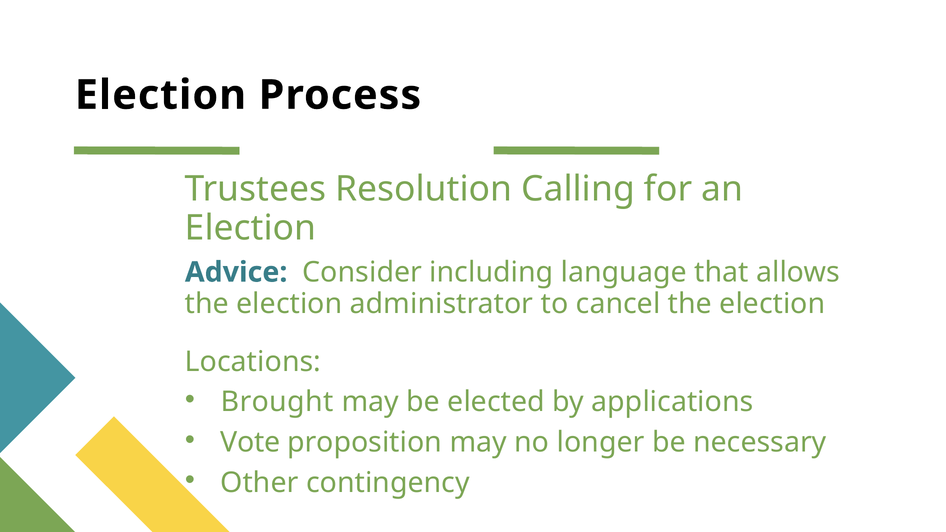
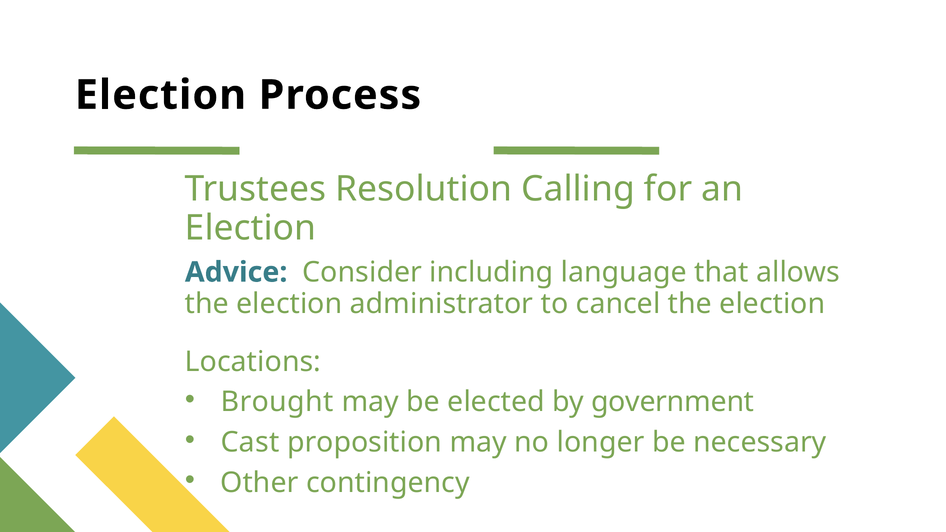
applications: applications -> government (673, 402)
Vote: Vote -> Cast (250, 443)
